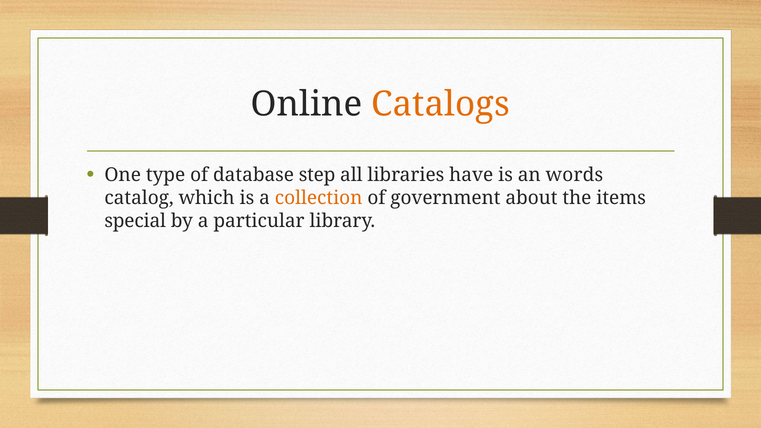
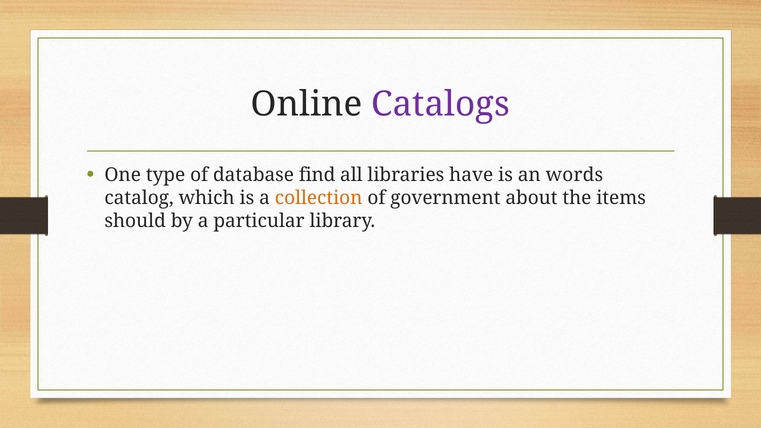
Catalogs colour: orange -> purple (441, 104)
step: step -> find (317, 175)
special: special -> should (135, 221)
